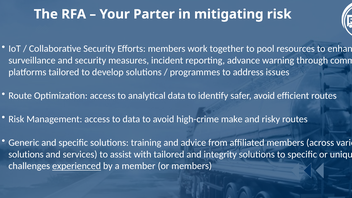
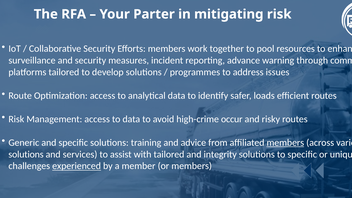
safer avoid: avoid -> loads (264, 96)
make: make -> occur (232, 119)
members underline: none -> present (285, 143)
